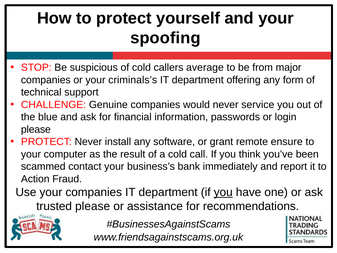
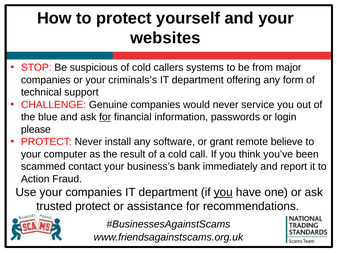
spoofing: spoofing -> websites (165, 38)
average: average -> systems (205, 68)
for underline: none -> present (105, 117)
ensure: ensure -> believe (287, 142)
trusted please: please -> protect (93, 206)
